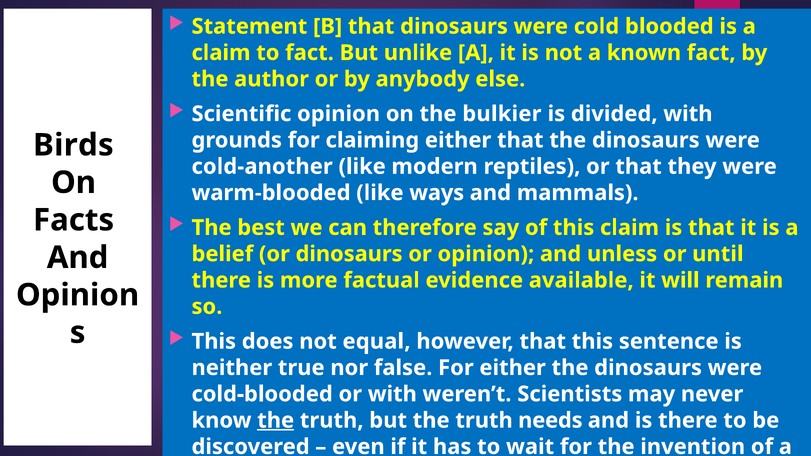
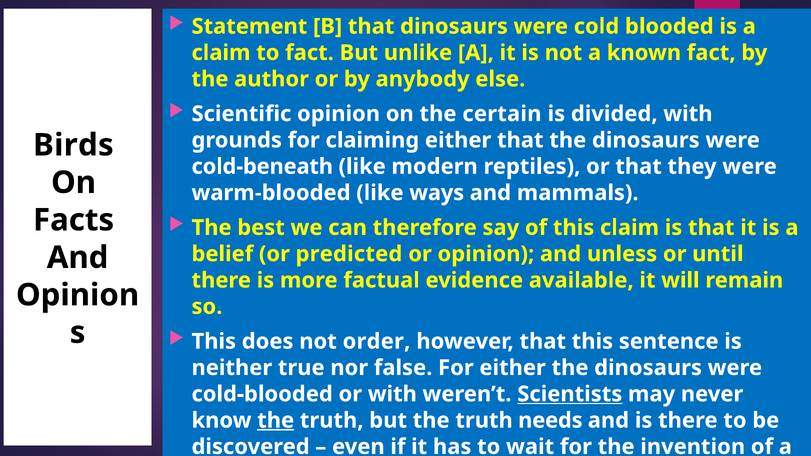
bulkier: bulkier -> certain (502, 114)
cold-another: cold-another -> cold-beneath (262, 167)
or dinosaurs: dinosaurs -> predicted (349, 254)
equal: equal -> order (376, 342)
Scientists underline: none -> present (570, 394)
